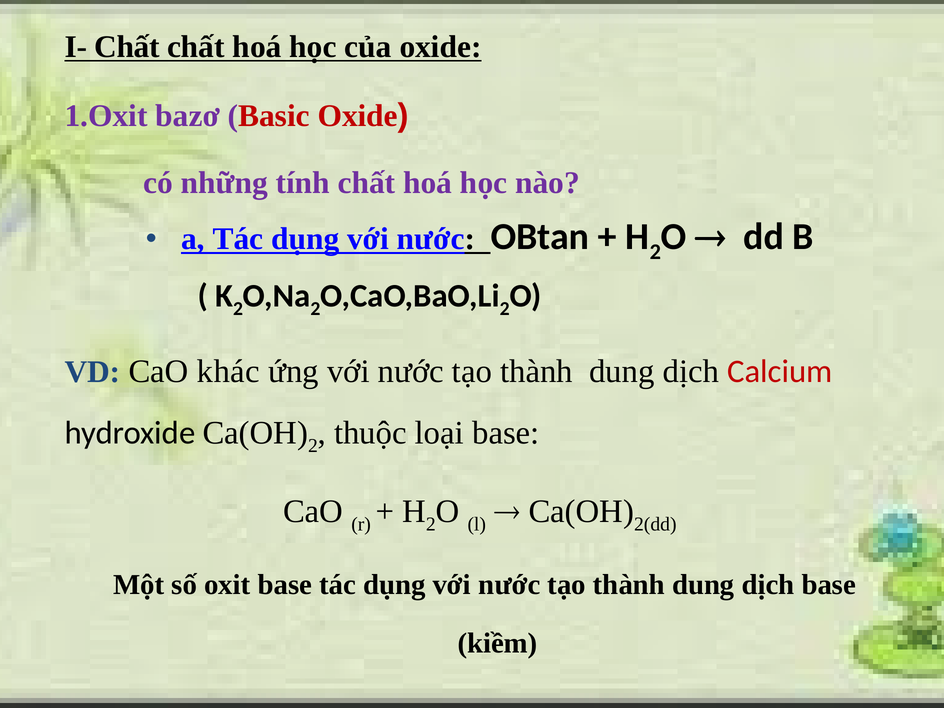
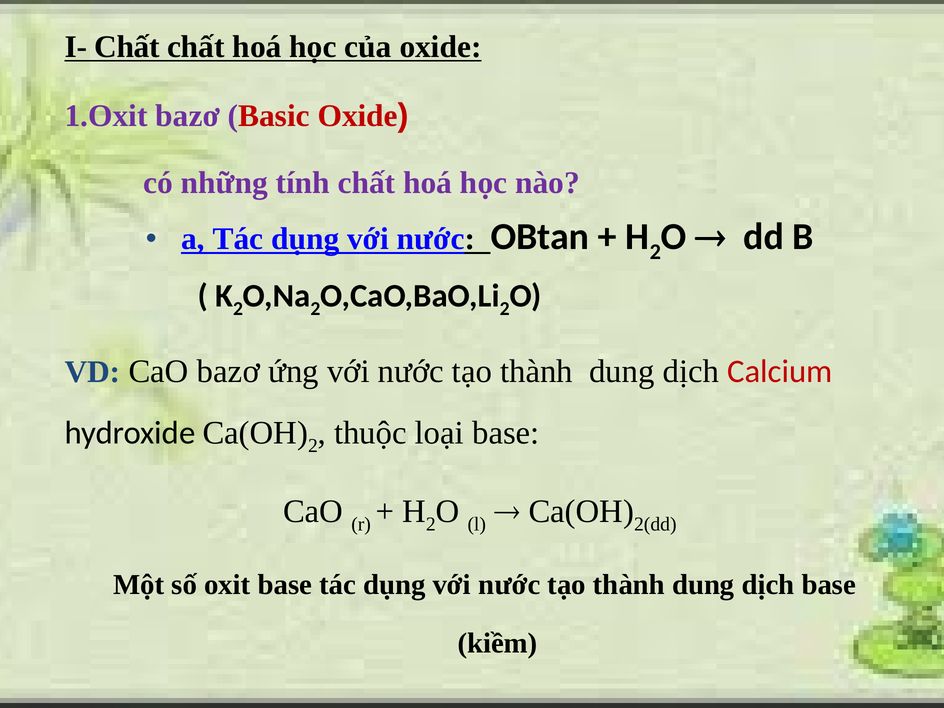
CaO khác: khác -> bazơ (228, 371)
